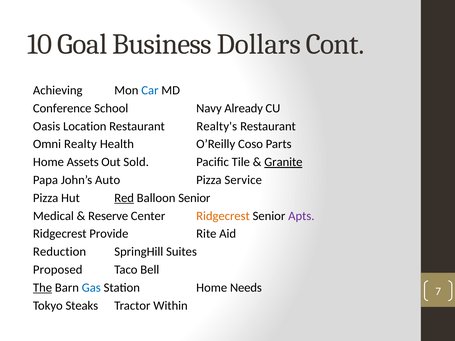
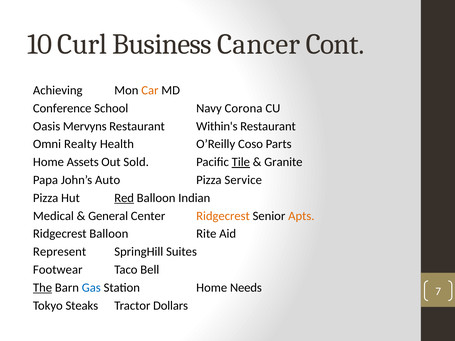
Goal: Goal -> Curl (82, 44)
Dollars: Dollars -> Cancer (259, 44)
Car colour: blue -> orange (150, 90)
Already: Already -> Corona (244, 108)
Location: Location -> Mervyns (85, 126)
Realty's: Realty's -> Within's (217, 126)
Tile underline: none -> present (241, 162)
Granite underline: present -> none (283, 162)
Balloon Senior: Senior -> Indian (194, 198)
Reserve: Reserve -> General (108, 216)
Apts colour: purple -> orange (301, 216)
Ridgecrest Provide: Provide -> Balloon (109, 234)
Reduction: Reduction -> Represent (60, 252)
Proposed: Proposed -> Footwear (58, 270)
Within: Within -> Dollars (171, 306)
